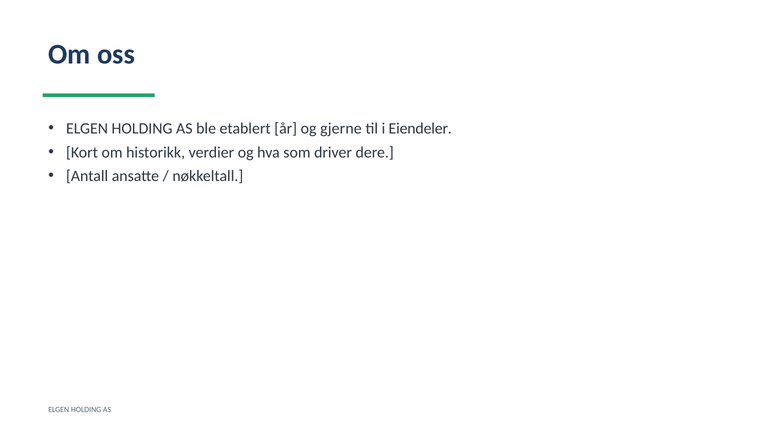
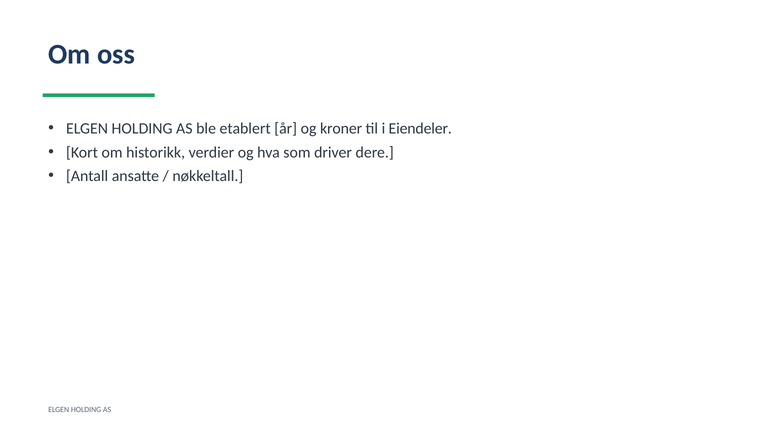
gjerne: gjerne -> kroner (341, 129)
